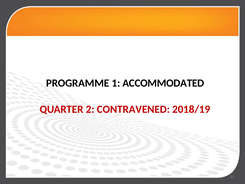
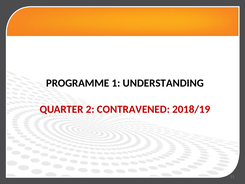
ACCOMMODATED: ACCOMMODATED -> UNDERSTANDING (163, 83)
